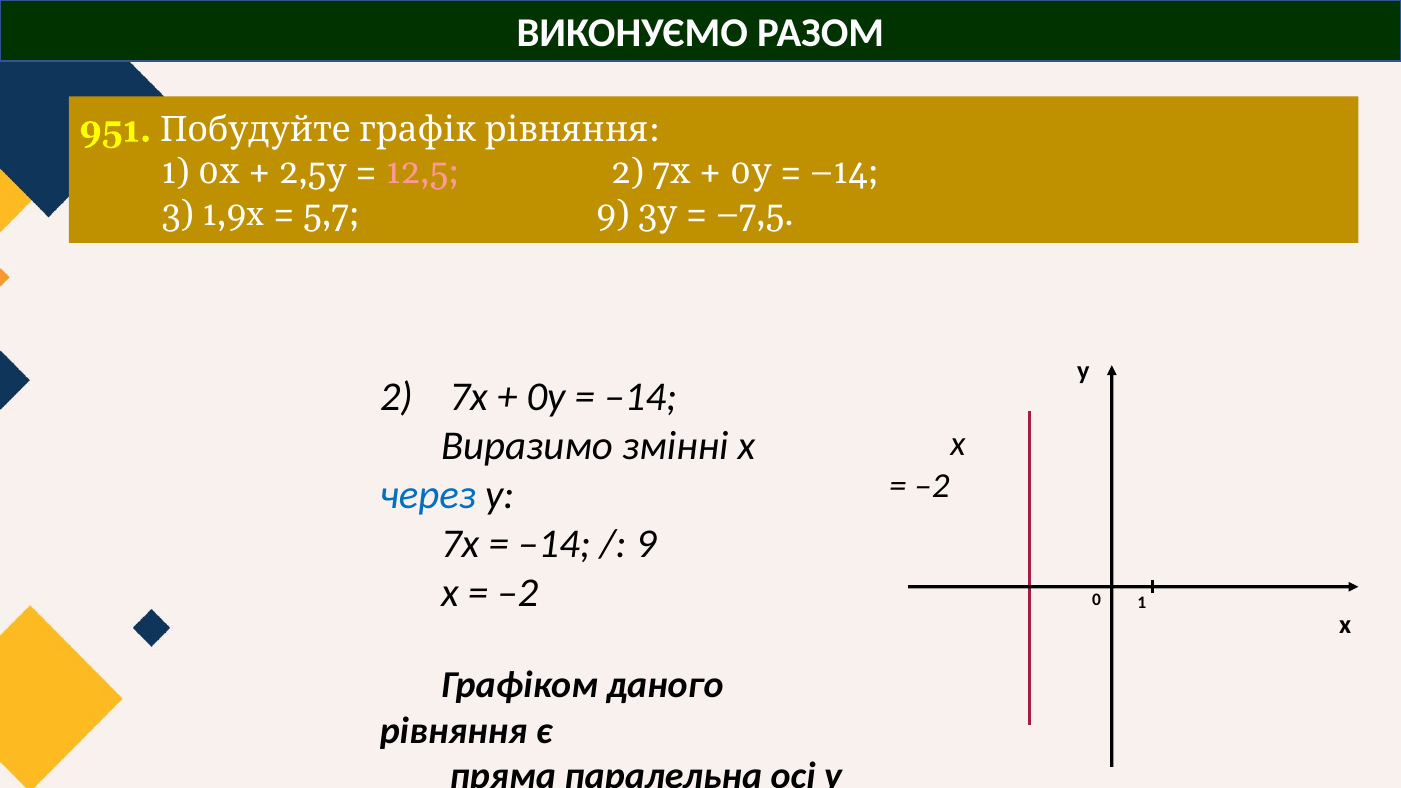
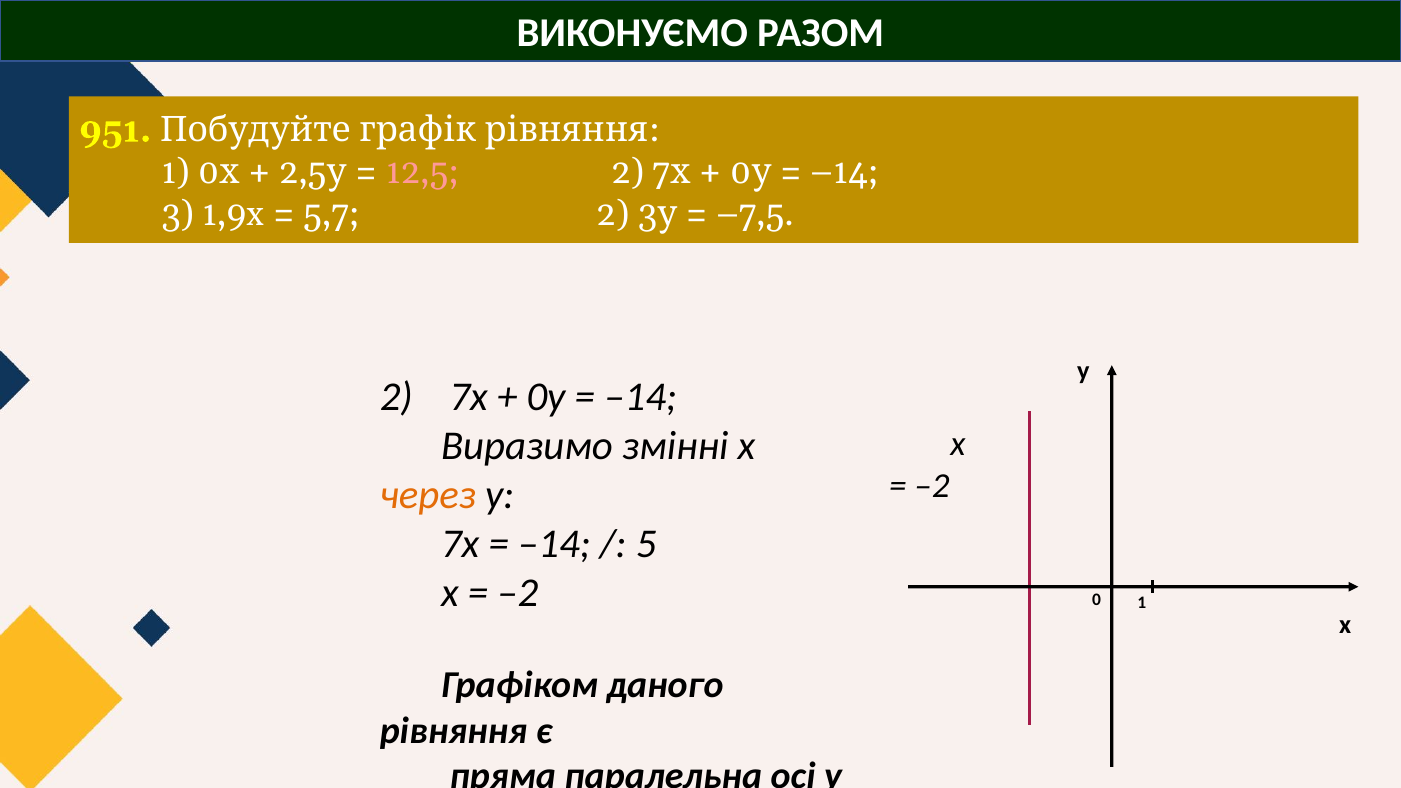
5,7 9: 9 -> 2 (613, 214)
через colour: blue -> orange (428, 495)
9: 9 -> 5 (646, 544)
